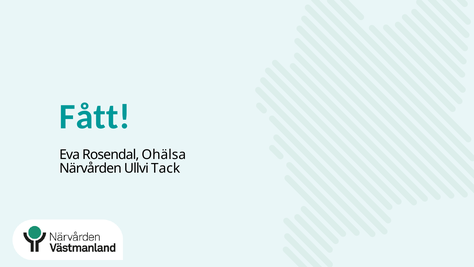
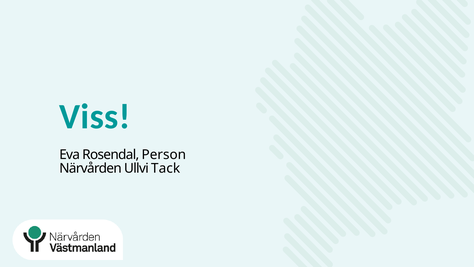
Fått: Fått -> Viss (95, 117)
Ohälsa: Ohälsa -> Person (164, 154)
